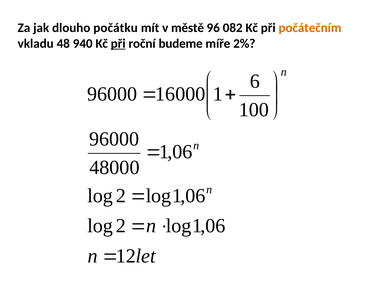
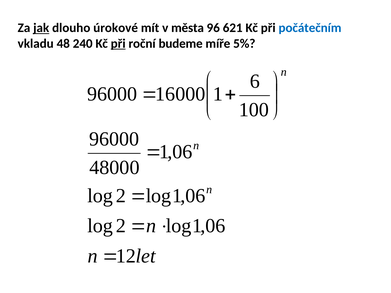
jak underline: none -> present (41, 28)
počátku: počátku -> úrokové (116, 28)
městě: městě -> města (188, 28)
082: 082 -> 621 (233, 28)
počátečním colour: orange -> blue (310, 28)
940: 940 -> 240 (83, 44)
2%: 2% -> 5% (244, 44)
